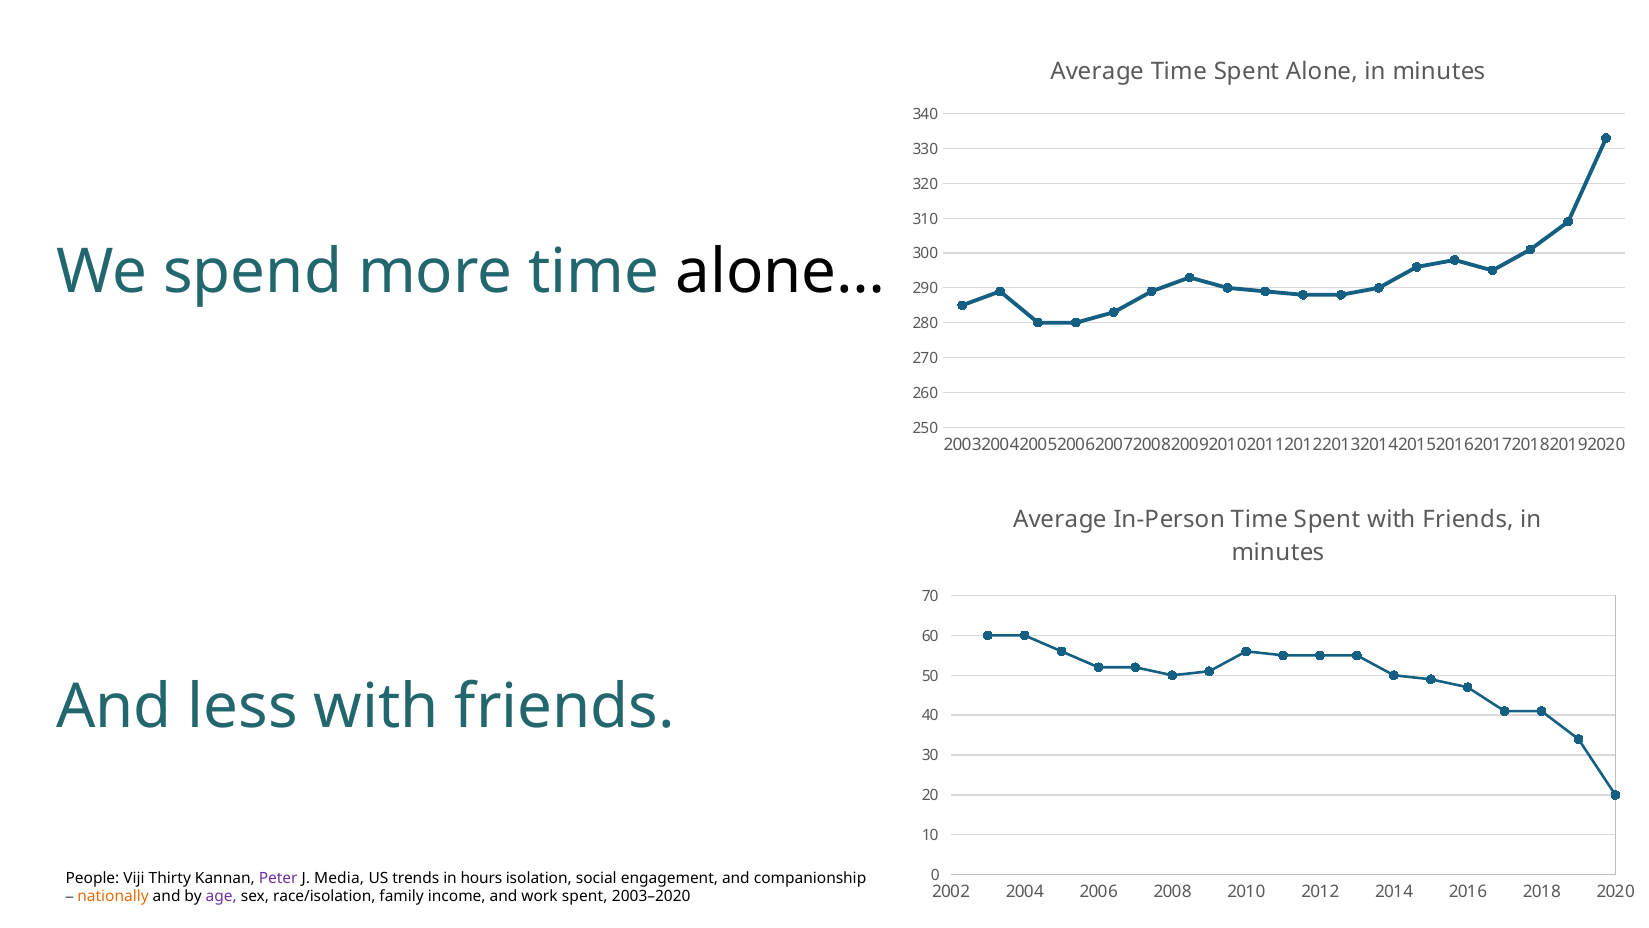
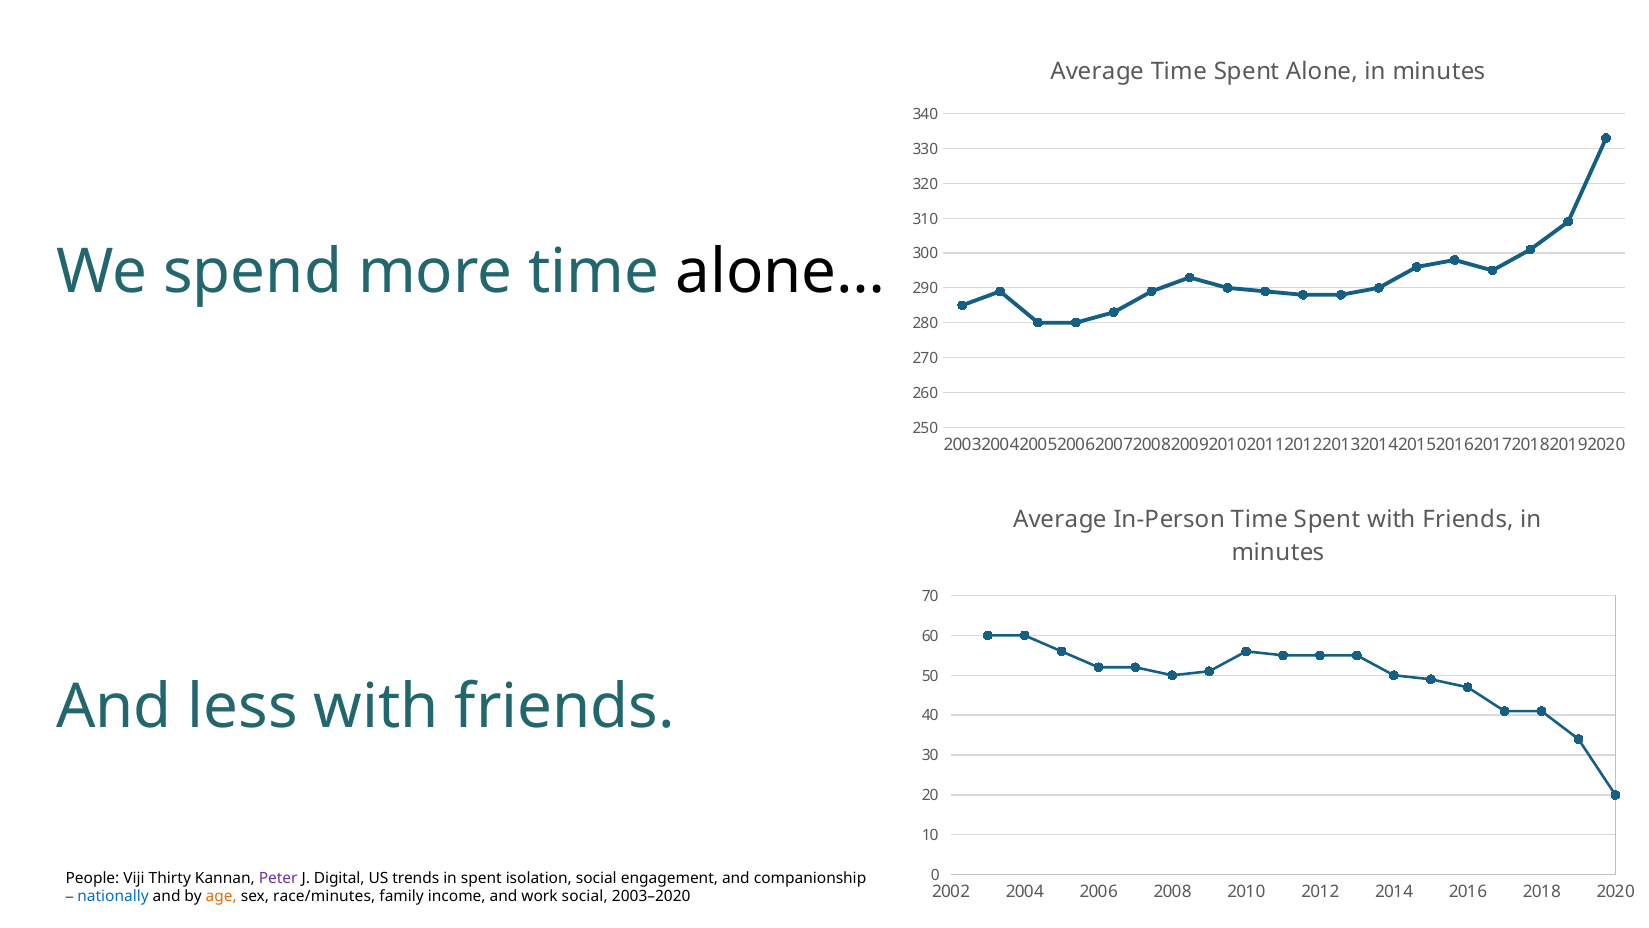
Media: Media -> Digital (339, 878)
in hours: hours -> spent (481, 878)
nationally colour: orange -> blue (113, 896)
age colour: purple -> orange (221, 896)
race/isolation: race/isolation -> race/minutes (324, 896)
work spent: spent -> social (585, 896)
